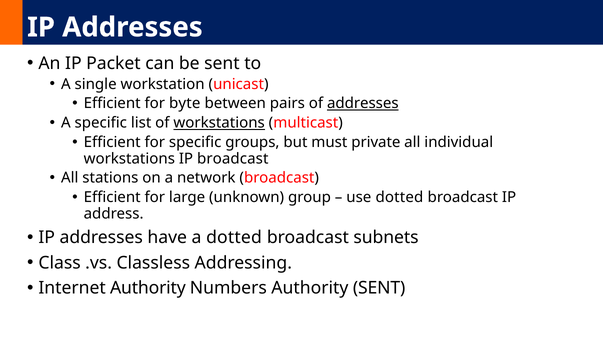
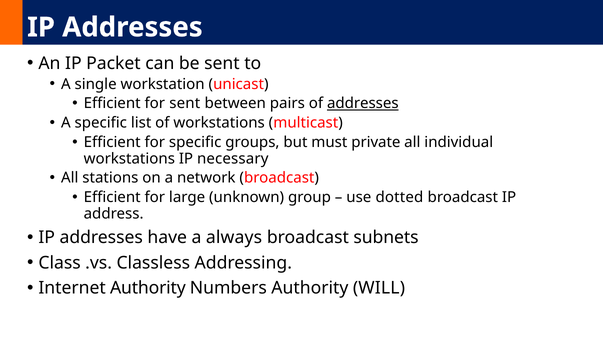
for byte: byte -> sent (185, 104)
workstations underline: present -> none (219, 123)
IP broadcast: broadcast -> necessary (233, 159)
a dotted: dotted -> always (234, 238)
Authority SENT: SENT -> WILL (379, 288)
